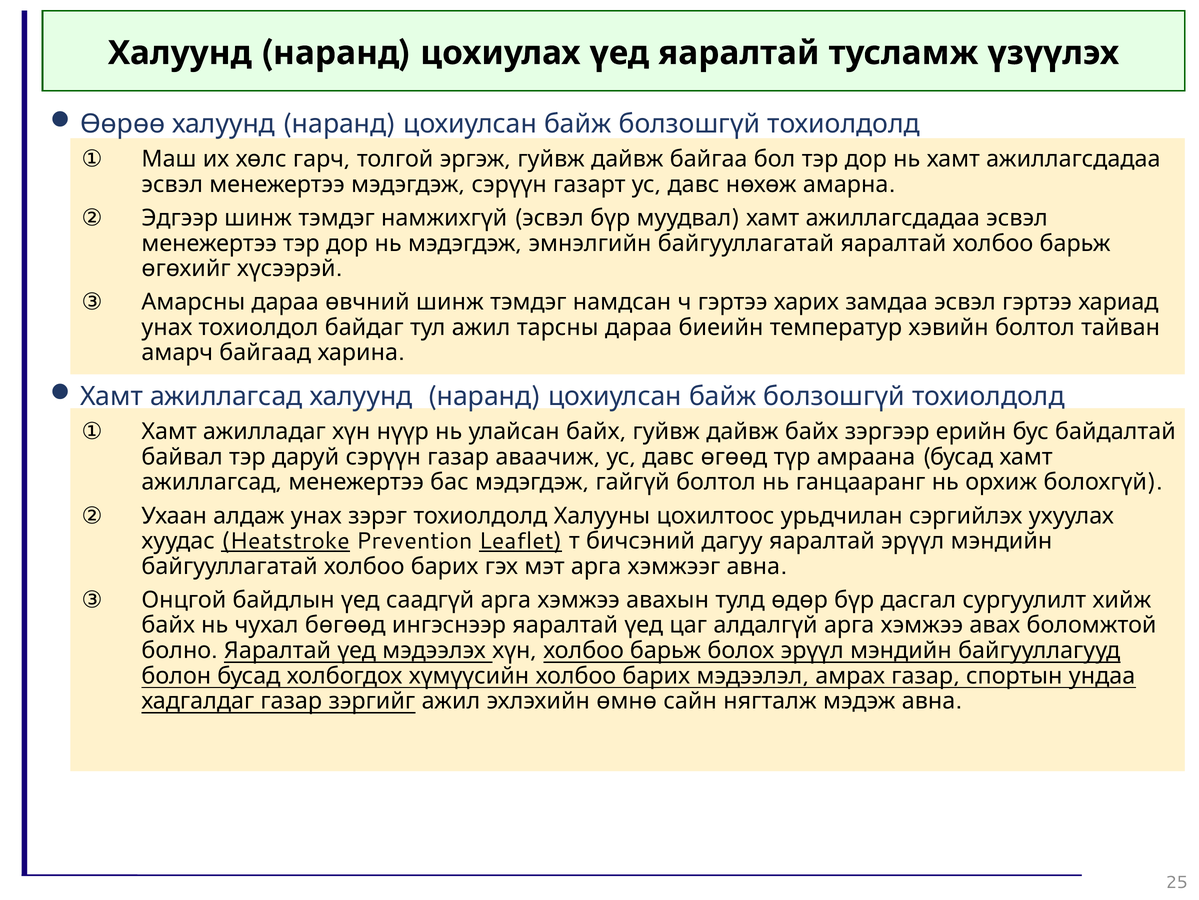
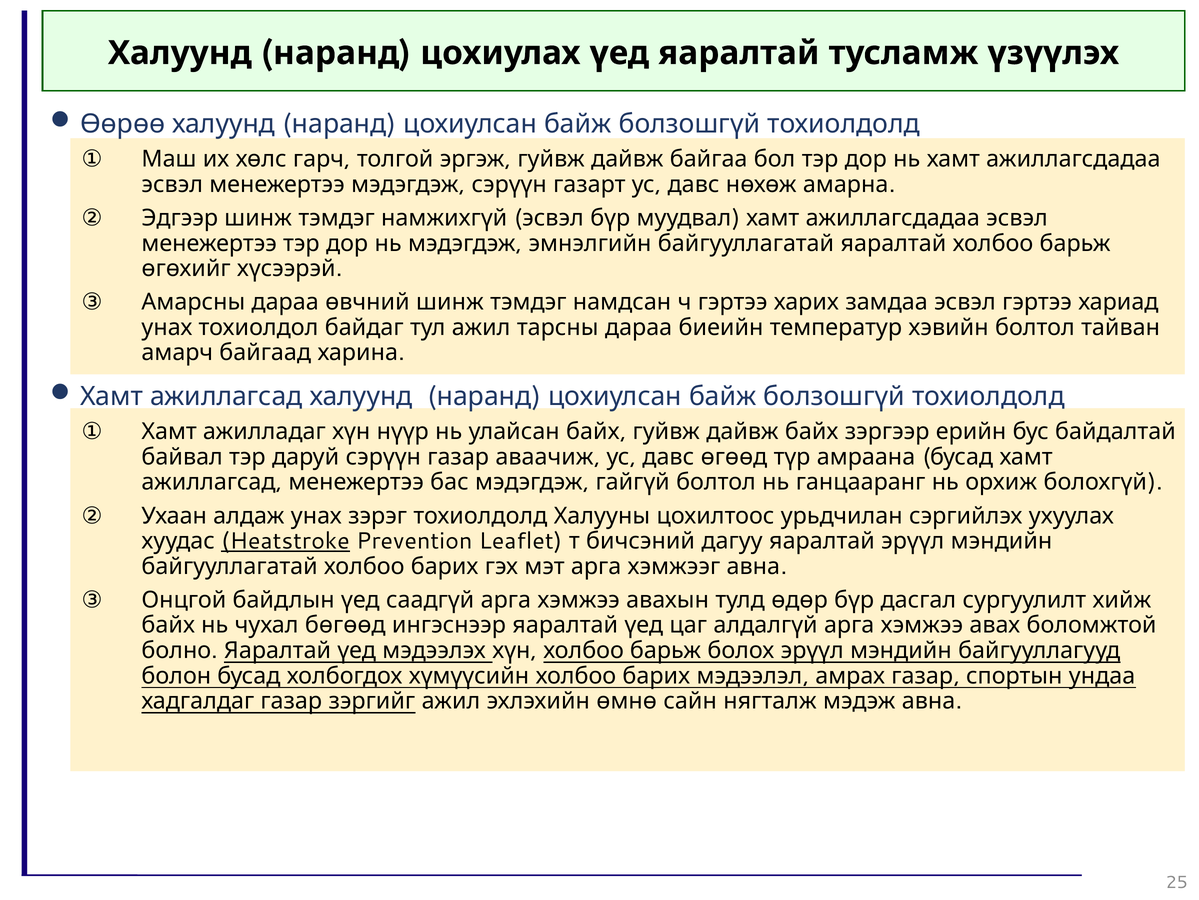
Leaflet underline: present -> none (521, 541)
